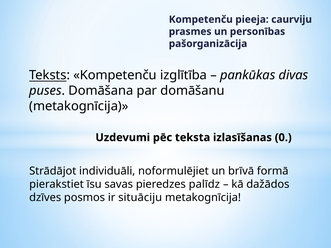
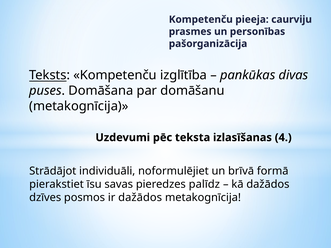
0: 0 -> 4 (283, 138)
ir situāciju: situāciju -> dažādos (140, 198)
